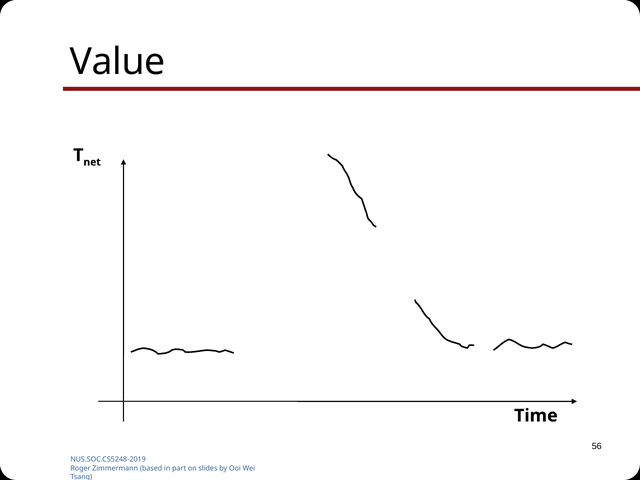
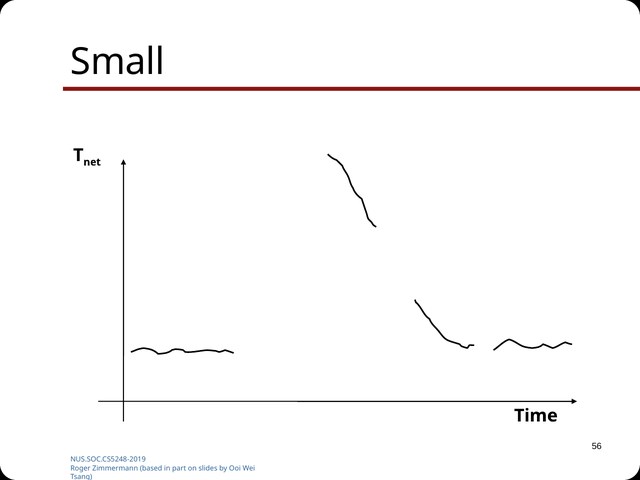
Value: Value -> Small (118, 62)
